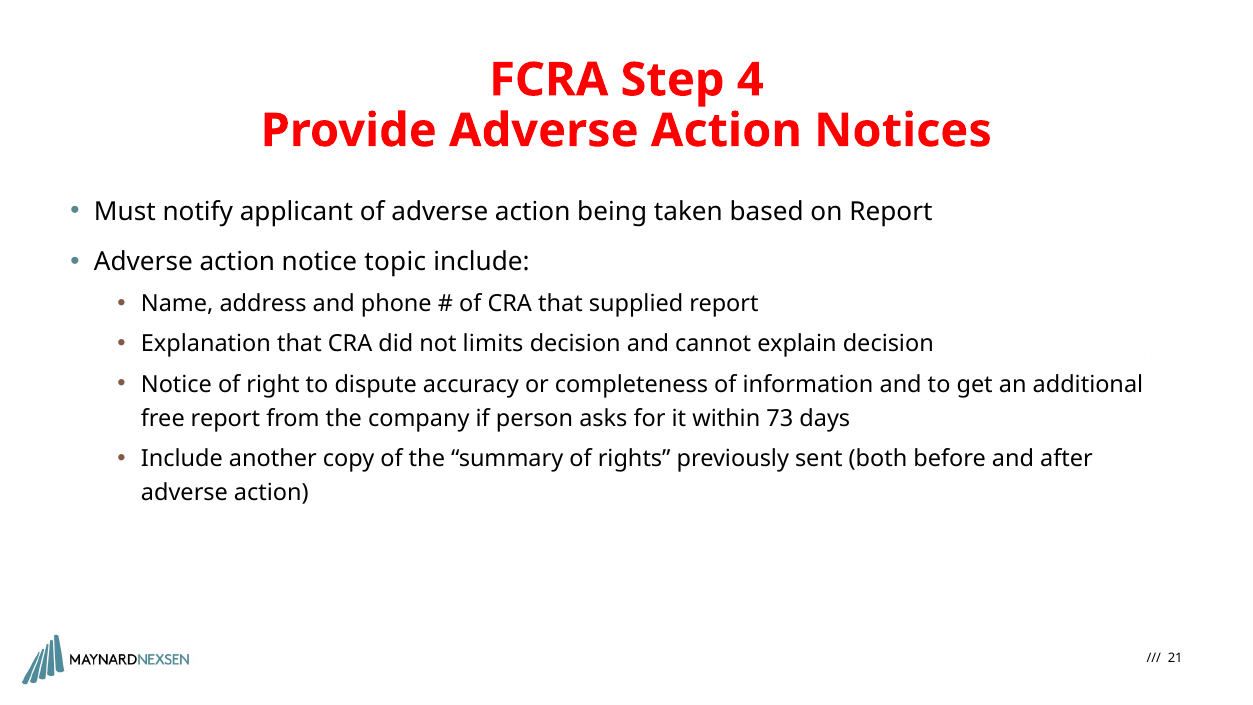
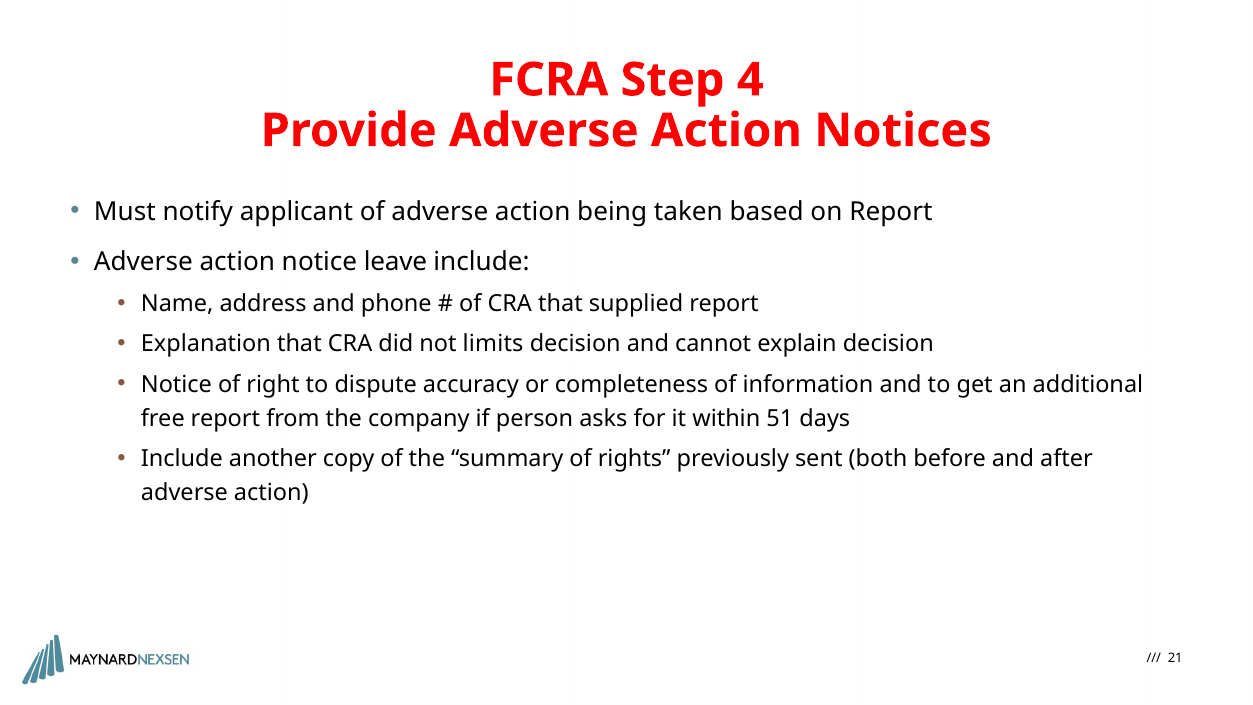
topic: topic -> leave (396, 262)
73: 73 -> 51 (780, 418)
